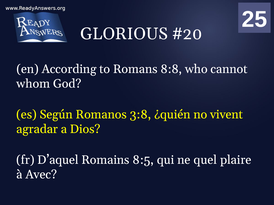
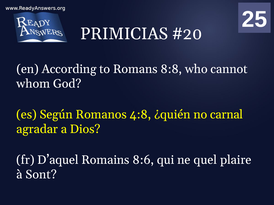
GLORIOUS: GLORIOUS -> PRIMICIAS (124, 34)
3:8: 3:8 -> 4:8 (140, 115)
vivent: vivent -> carnal (227, 115)
8:5: 8:5 -> 8:6 (143, 160)
Avec: Avec -> Sont (41, 175)
